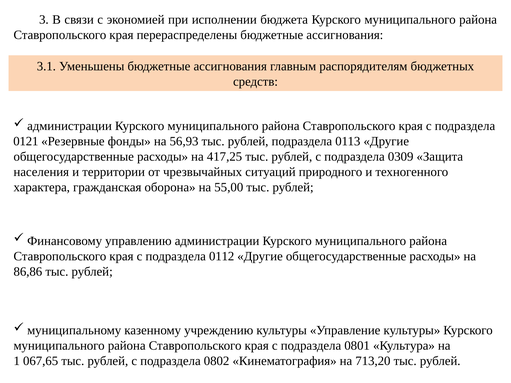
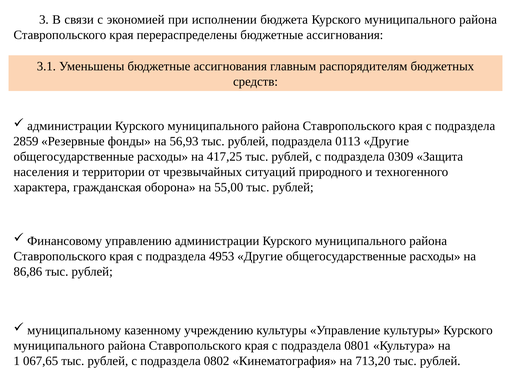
0121: 0121 -> 2859 (26, 141)
0112: 0112 -> 4953 (222, 256)
